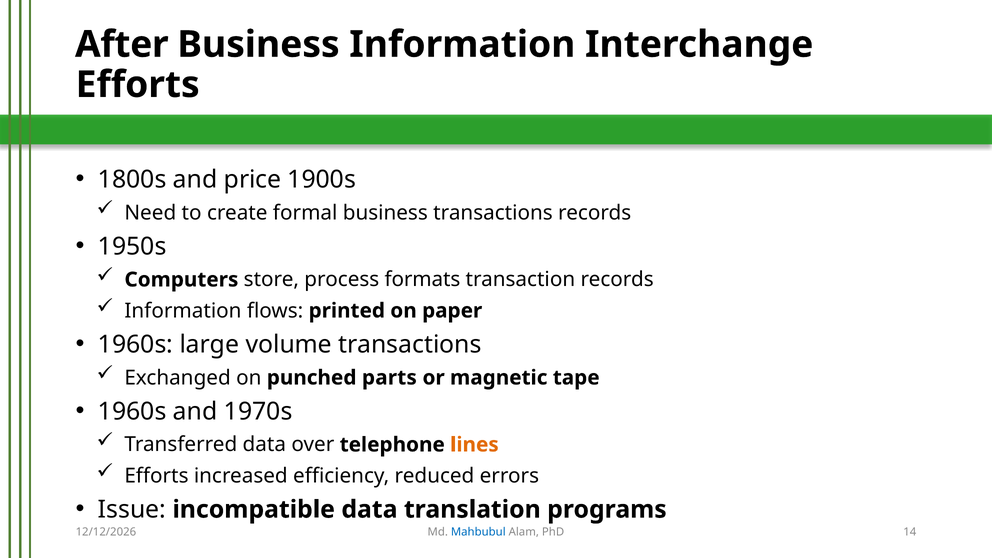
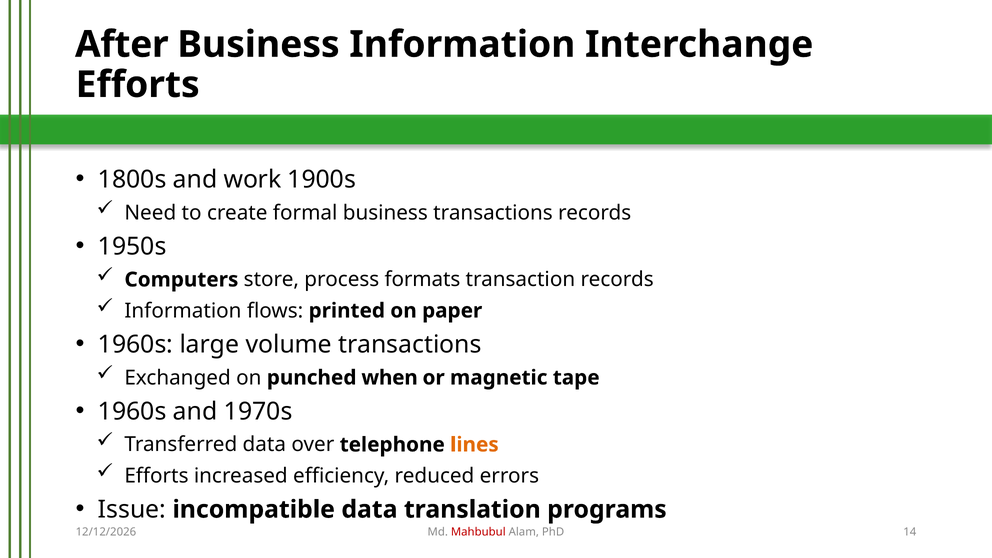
price: price -> work (253, 179)
parts: parts -> when (390, 378)
Mahbubul colour: blue -> red (478, 532)
